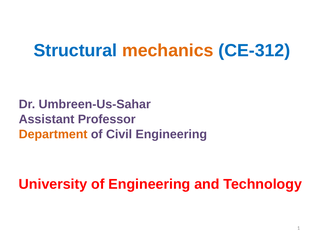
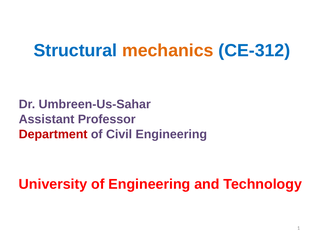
Department colour: orange -> red (53, 134)
